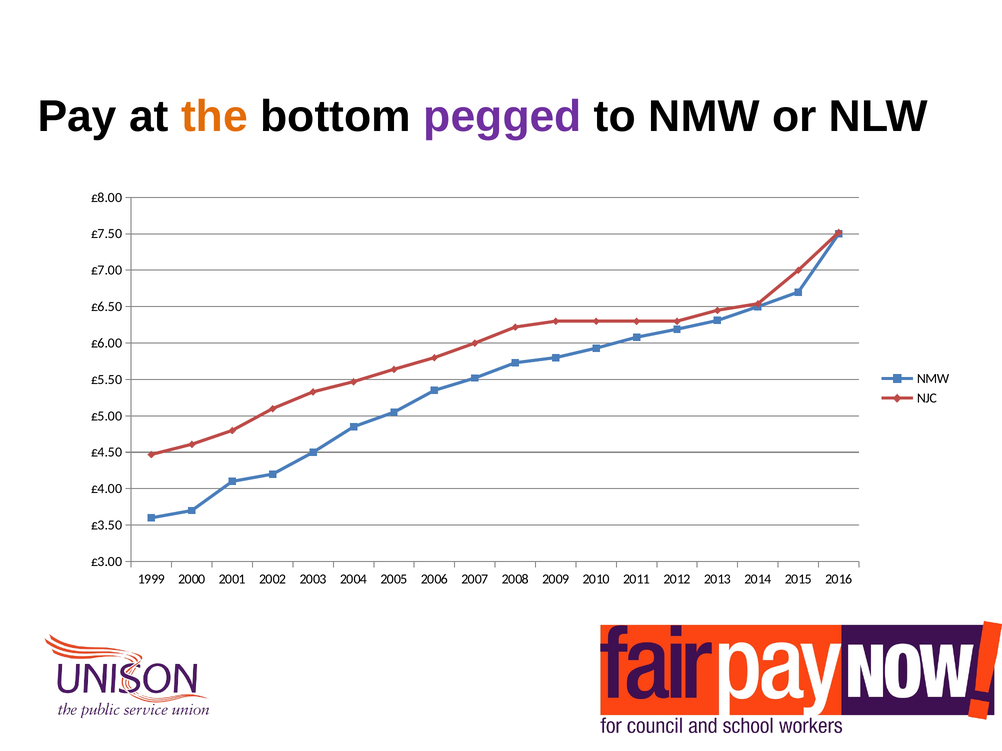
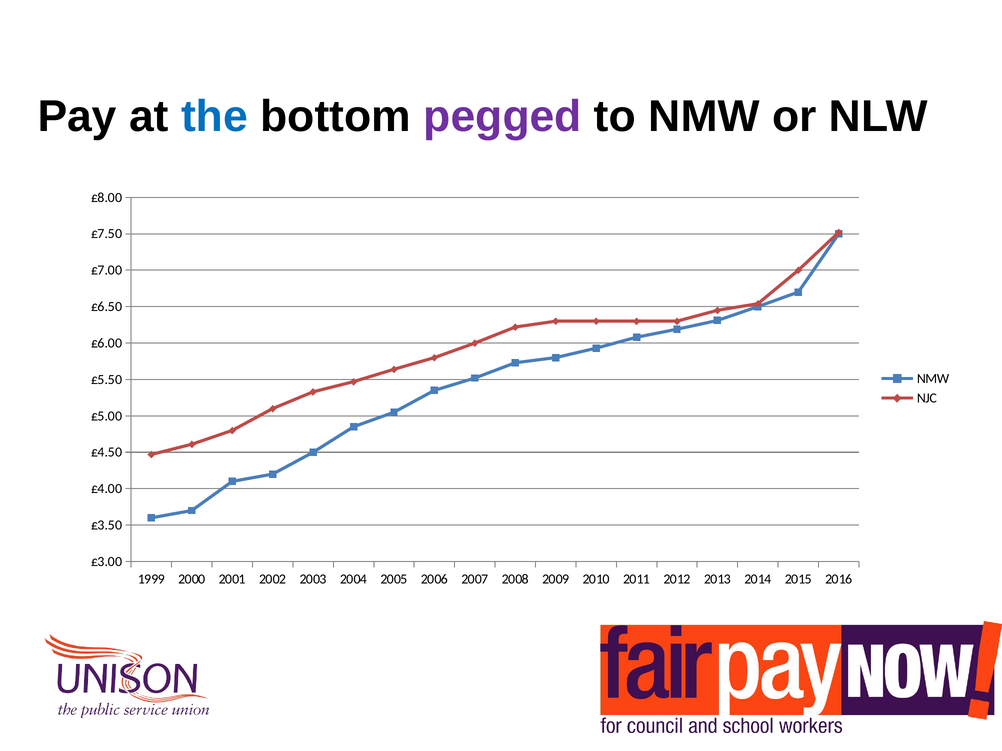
the colour: orange -> blue (214, 117)
